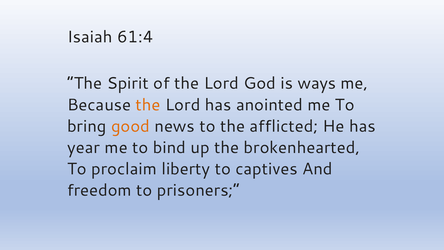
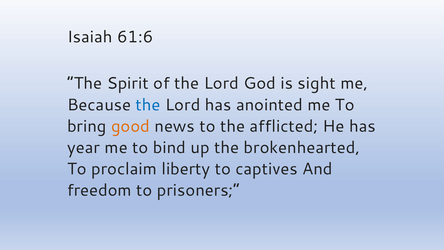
61:4: 61:4 -> 61:6 (135, 37)
ways: ways -> sight (317, 83)
the colour: orange -> blue (148, 105)
